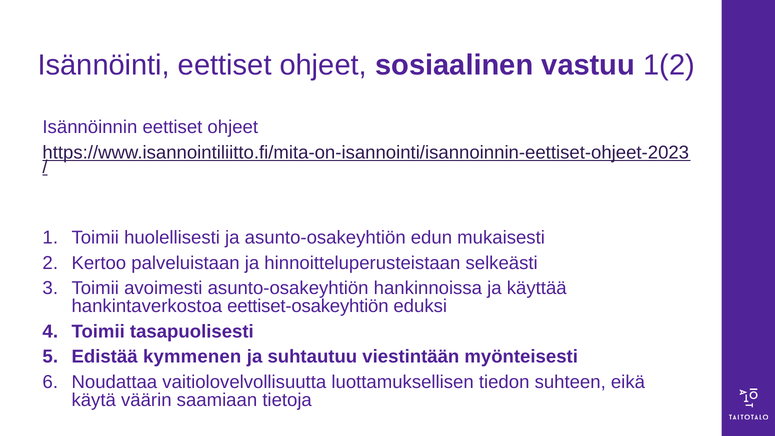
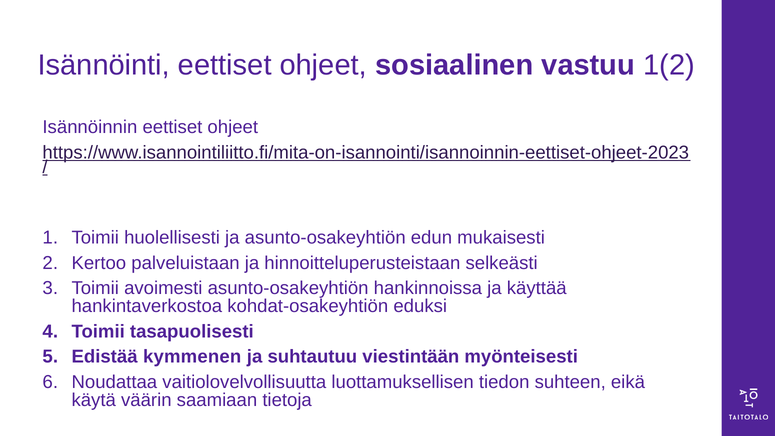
eettiset-osakeyhtiön: eettiset-osakeyhtiön -> kohdat-osakeyhtiön (308, 306)
